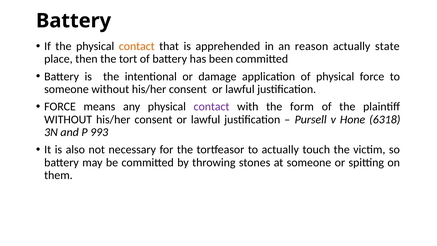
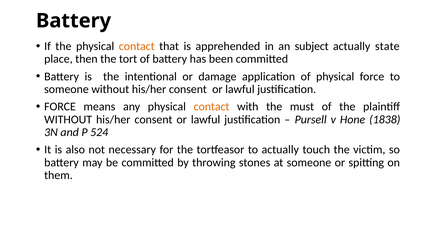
reason: reason -> subject (312, 46)
contact colour: purple -> orange (212, 107)
form: form -> must (302, 107)
6318: 6318 -> 1838 (385, 119)
993: 993 -> 524 (99, 132)
